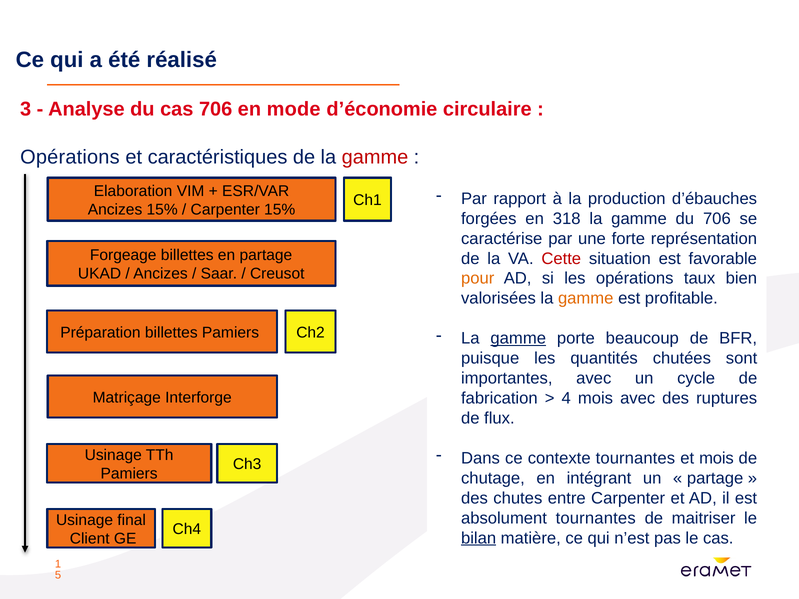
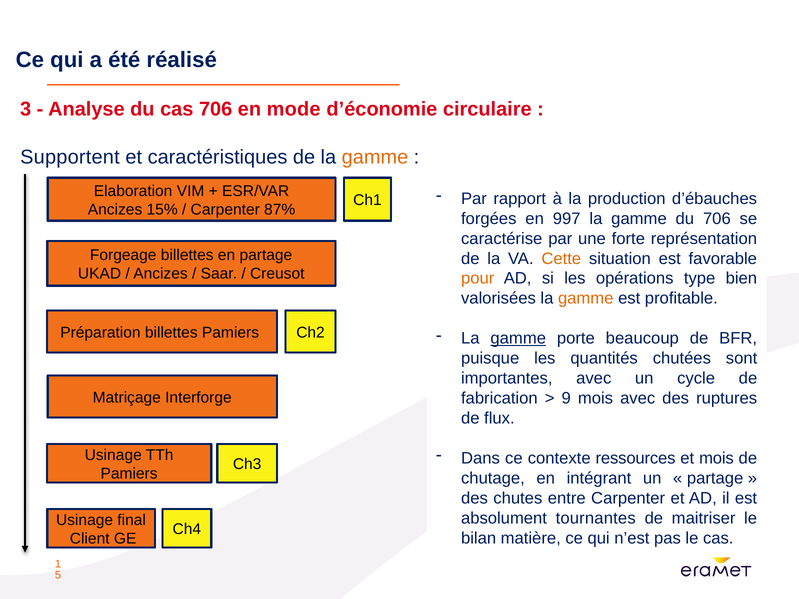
Opérations: Opérations -> Supportent (70, 157)
gamme colour: red -> orange (375, 157)
Carpenter 15%: 15% -> 87% (280, 210)
318: 318 -> 997 (567, 219)
Cette colour: red -> orange (561, 259)
taux: taux -> type (700, 279)
4: 4 -> 9 (566, 398)
contexte tournantes: tournantes -> ressources (636, 458)
bilan underline: present -> none (479, 538)
